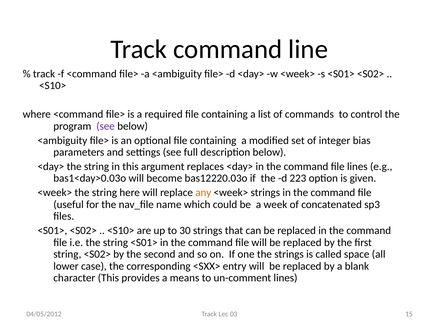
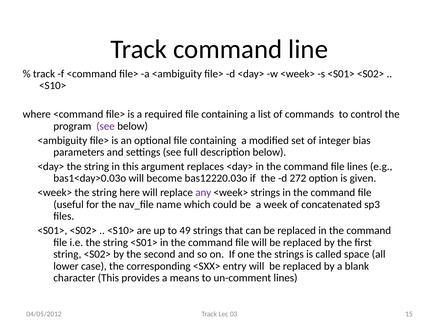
223: 223 -> 272 (298, 179)
any colour: orange -> purple (203, 193)
30: 30 -> 49 (185, 231)
